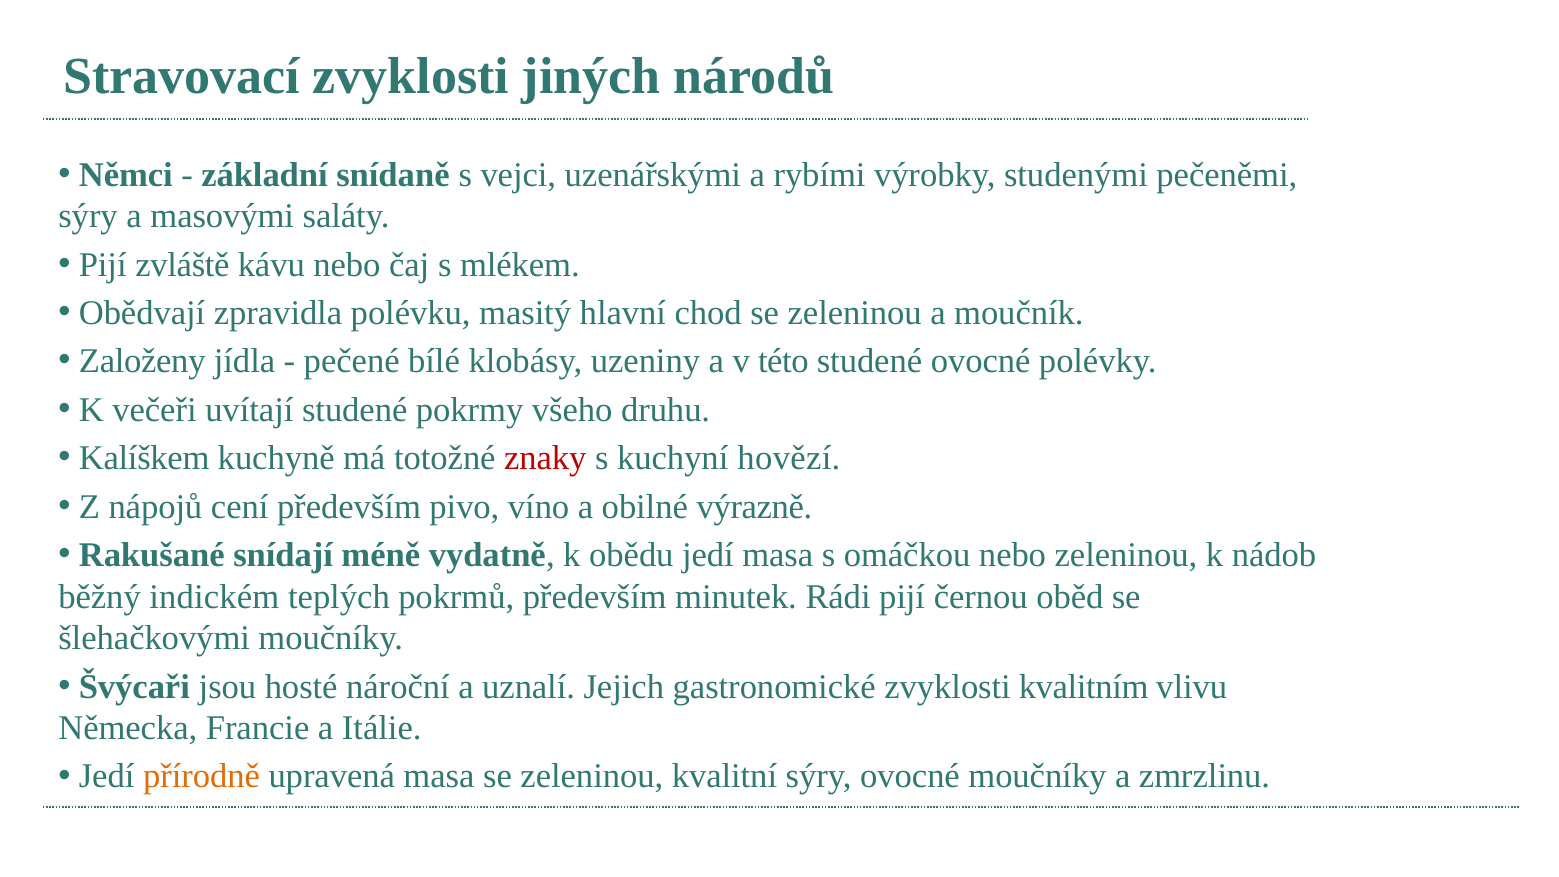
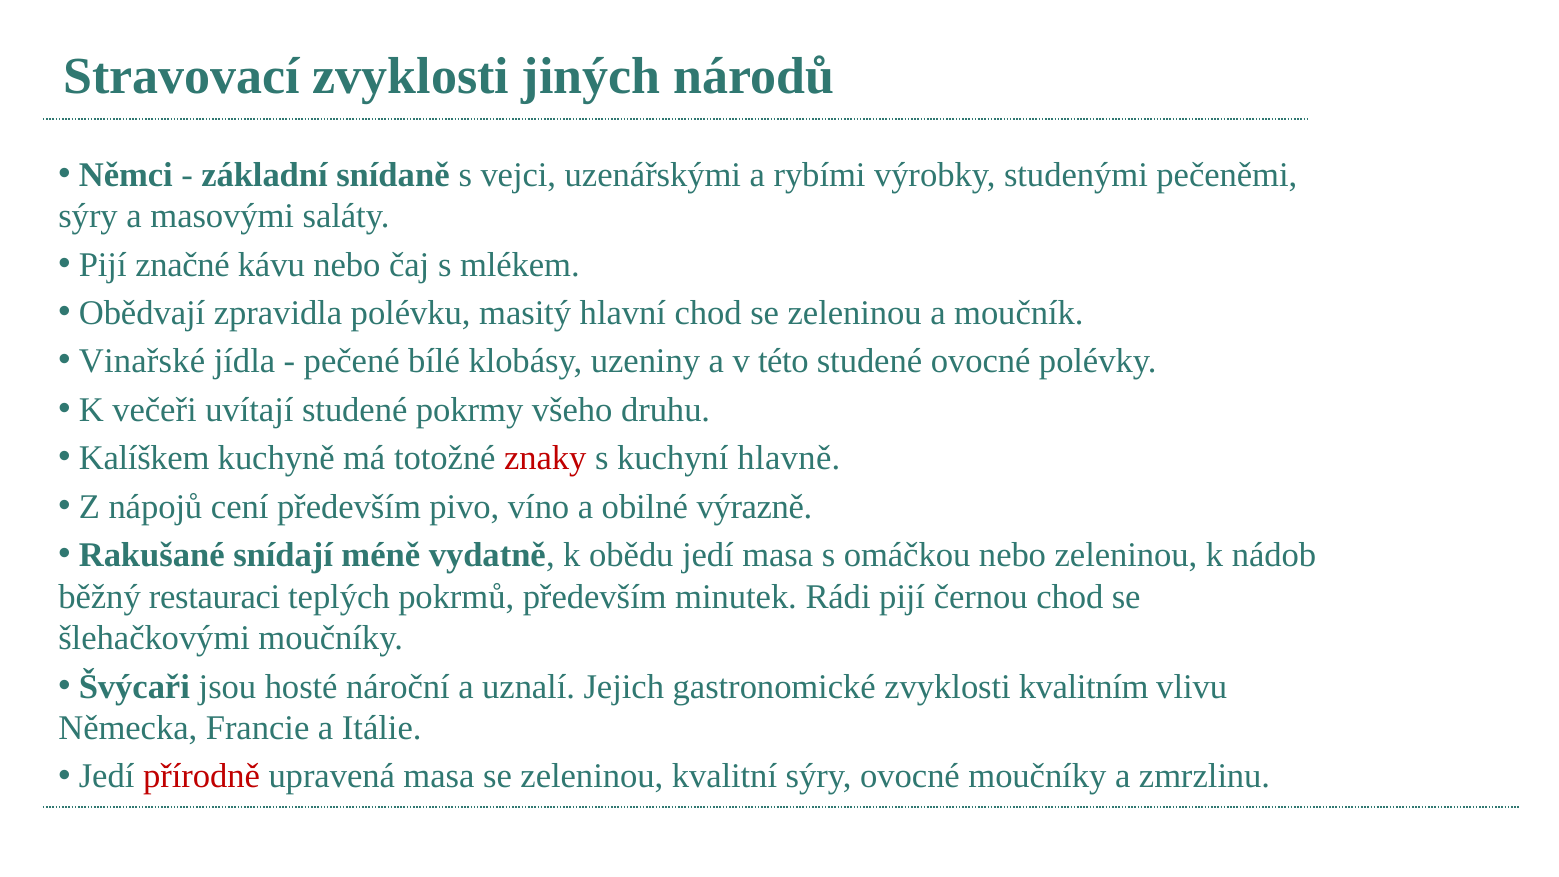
zvláště: zvláště -> značné (182, 265)
Založeny: Založeny -> Vinařské (142, 362)
hovězí: hovězí -> hlavně (789, 458)
indickém: indickém -> restauraci (215, 597)
černou oběd: oběd -> chod (1070, 597)
přírodně colour: orange -> red (201, 777)
